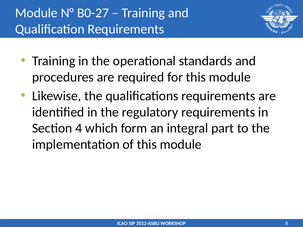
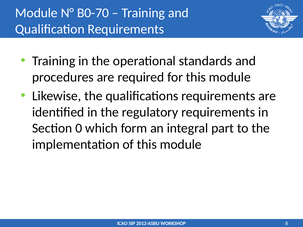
B0-27: B0-27 -> B0-70 (93, 13)
4: 4 -> 0 (79, 128)
